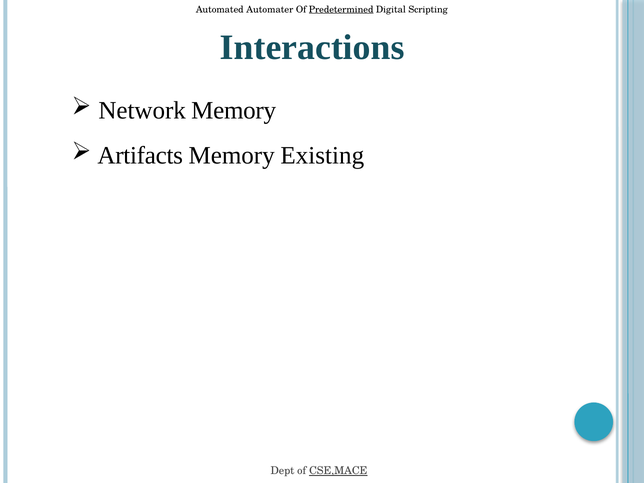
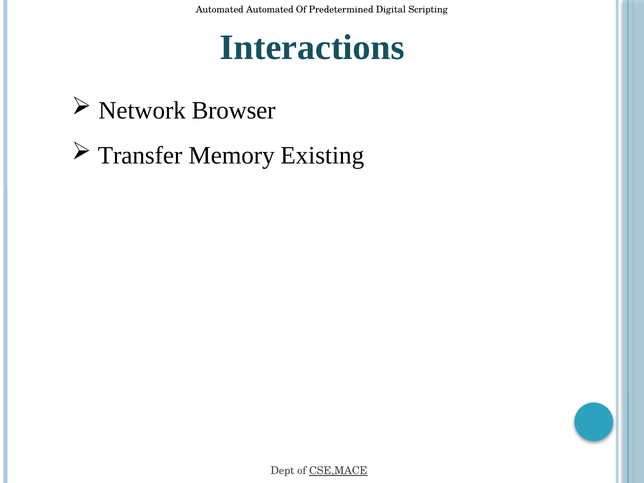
Automated Automater: Automater -> Automated (270, 9)
Predetermined underline: present -> none (341, 9)
Network Memory: Memory -> Browser (234, 110)
Artifacts: Artifacts -> Transfer (140, 156)
